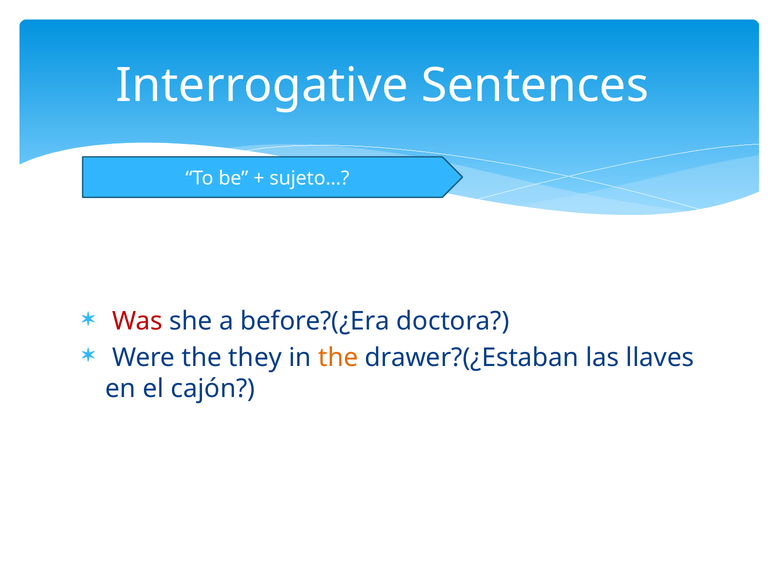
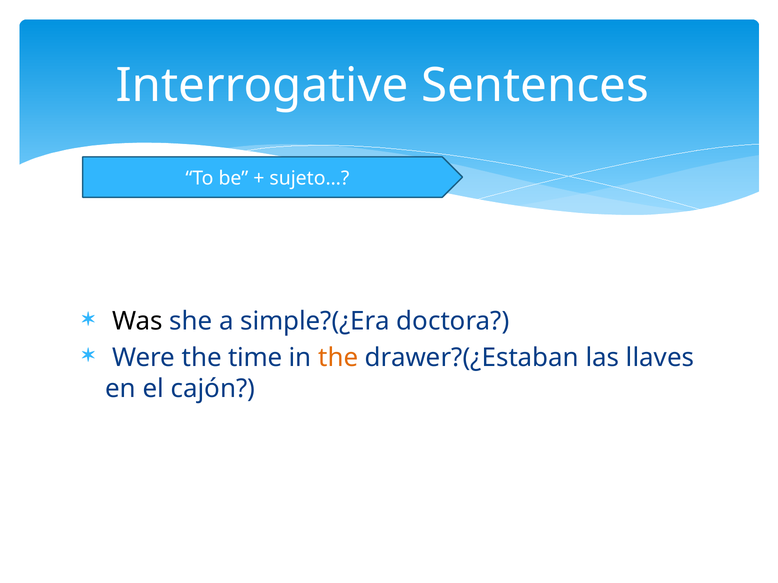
Was colour: red -> black (137, 322)
before?(¿Era: before?(¿Era -> simple?(¿Era (315, 322)
they: they -> time (255, 358)
